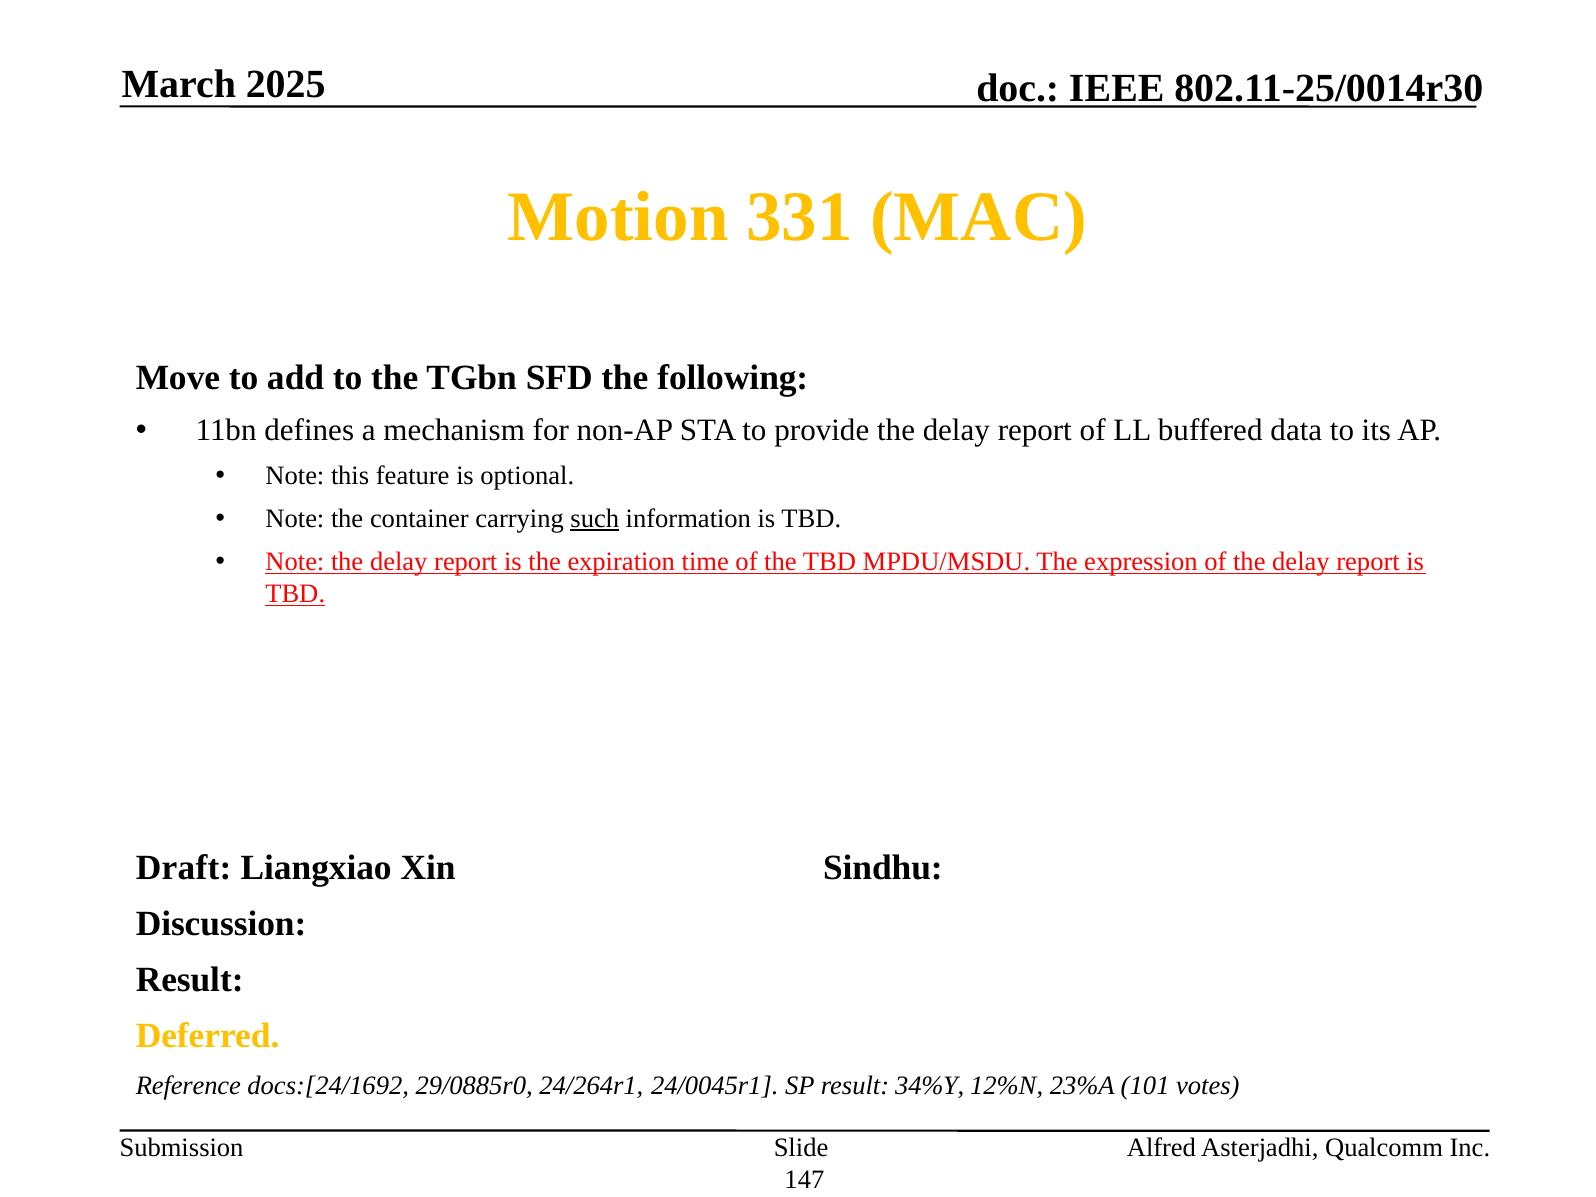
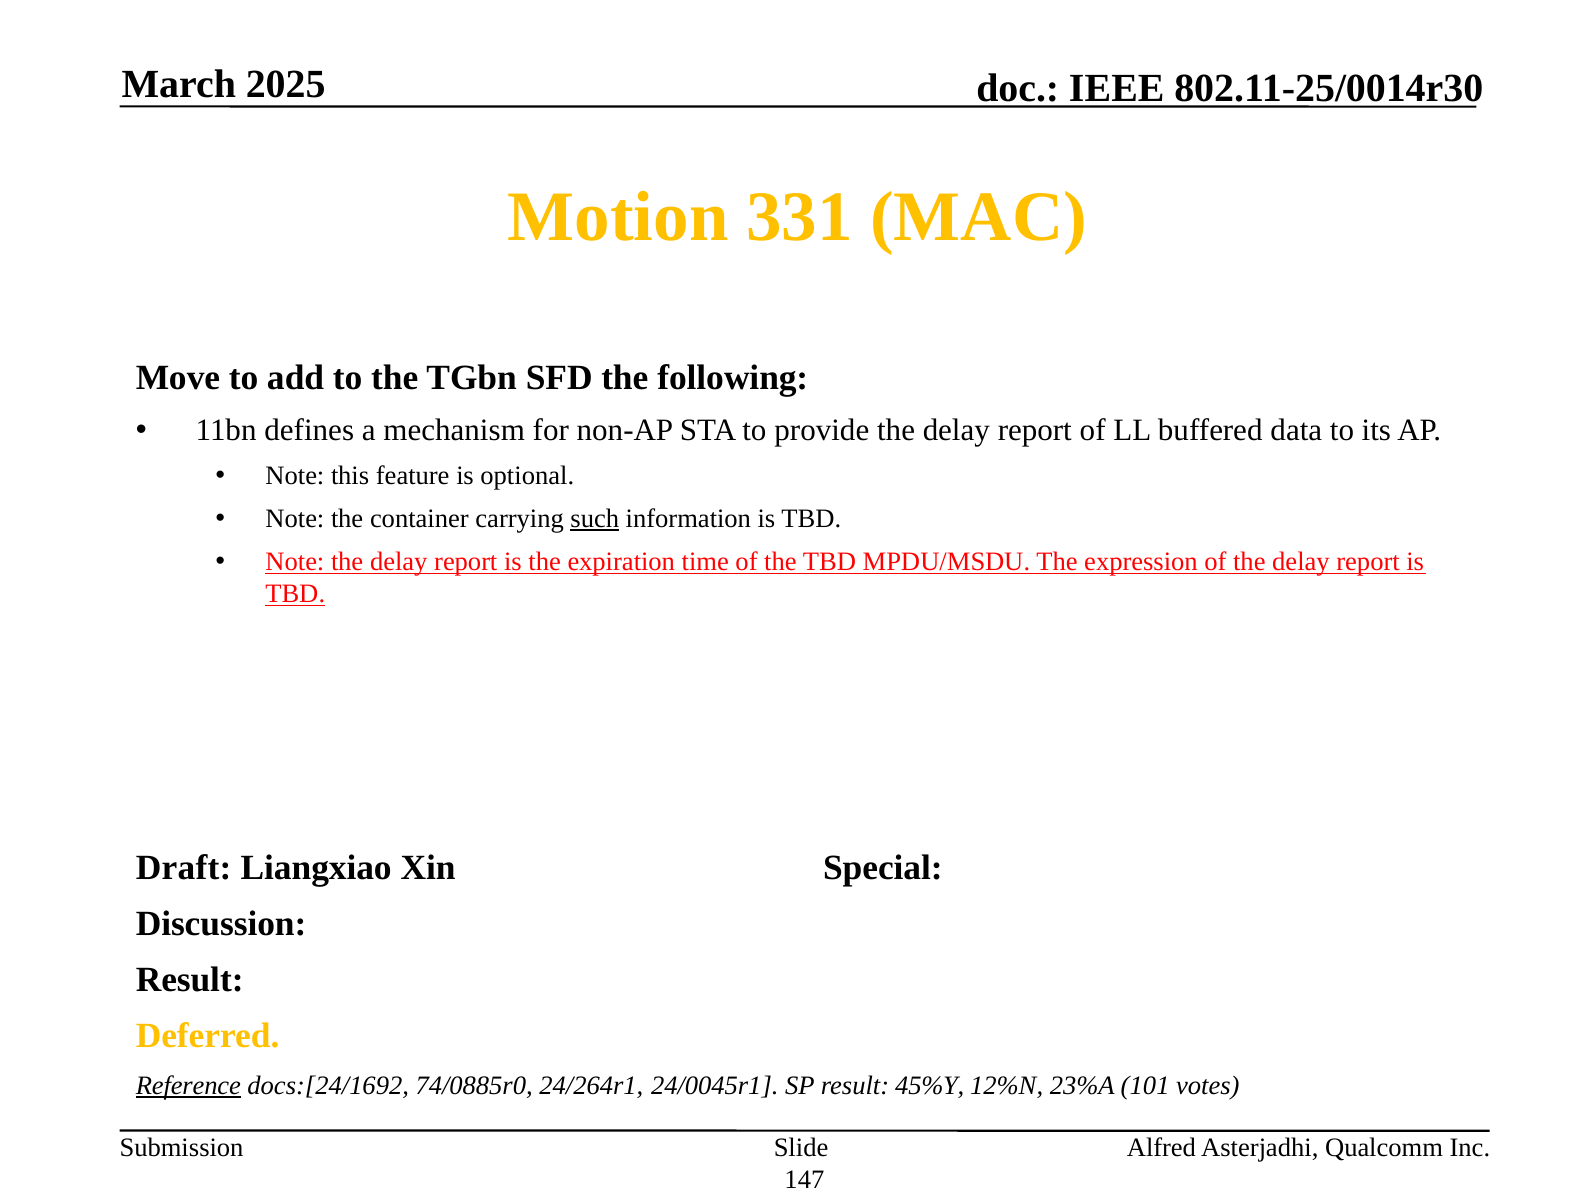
Sindhu: Sindhu -> Special (883, 868)
Reference underline: none -> present (188, 1086)
29/0885r0: 29/0885r0 -> 74/0885r0 (474, 1086)
34%Y: 34%Y -> 45%Y (930, 1086)
